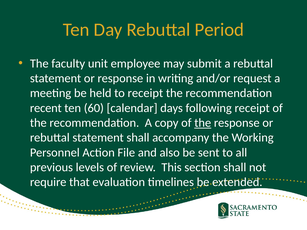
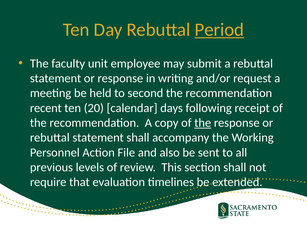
Period underline: none -> present (219, 30)
to receipt: receipt -> second (145, 93)
60: 60 -> 20 (94, 108)
